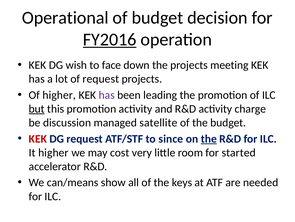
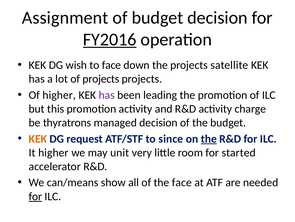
Operational: Operational -> Assignment (65, 18)
meeting: meeting -> satellite (229, 65)
of request: request -> projects (101, 79)
but underline: present -> none (37, 109)
discussion: discussion -> thyratrons (67, 122)
managed satellite: satellite -> decision (158, 122)
KEK colour: red -> orange (38, 138)
cost: cost -> unit (120, 152)
the keys: keys -> face (182, 182)
for underline: none -> present (35, 196)
